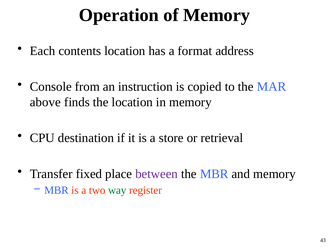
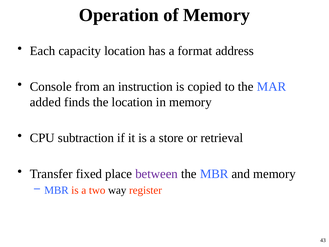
contents: contents -> capacity (80, 51)
above: above -> added (45, 102)
destination: destination -> subtraction (86, 138)
way colour: green -> black (117, 190)
